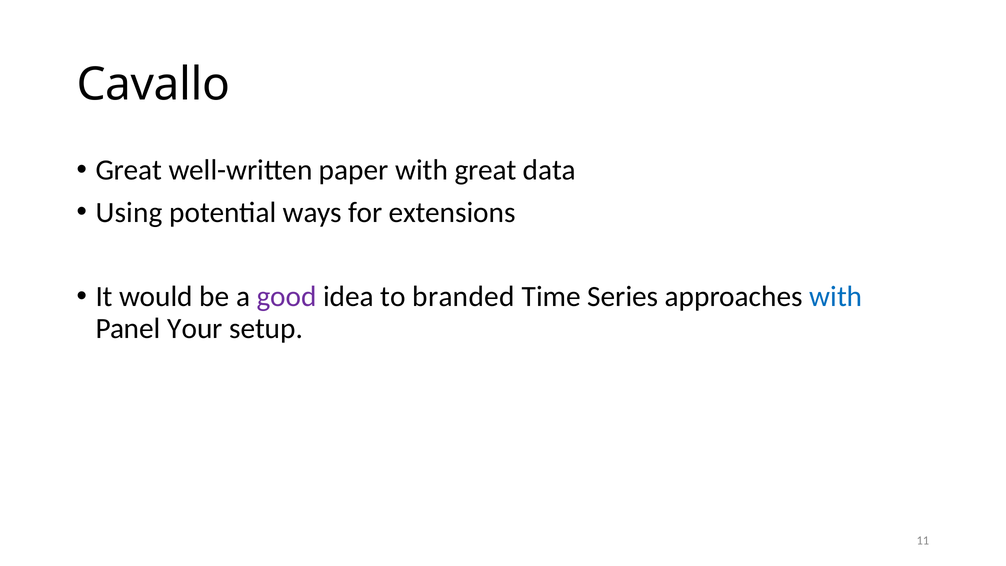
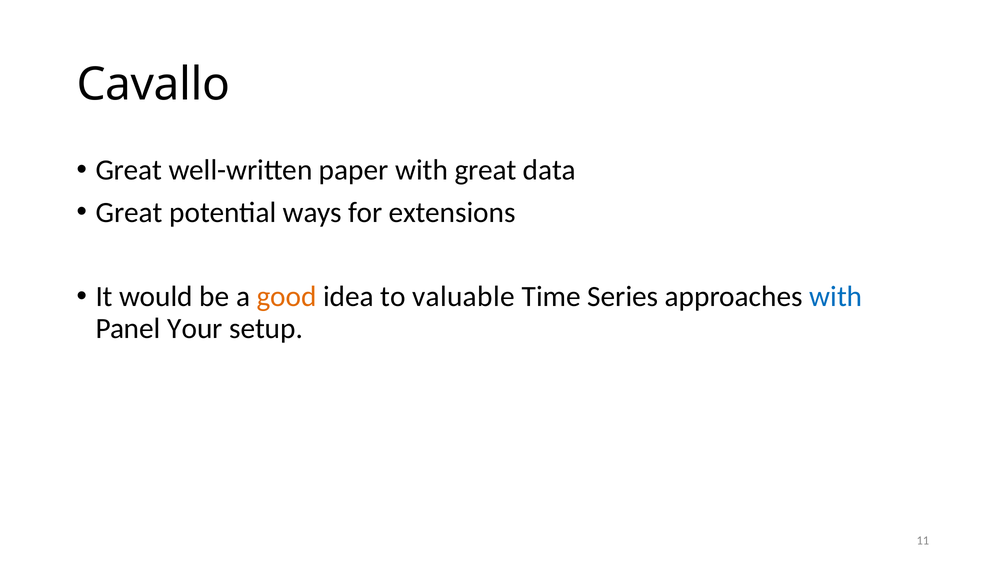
Using: Using -> Great (129, 212)
good colour: purple -> orange (287, 297)
branded: branded -> valuable (463, 297)
